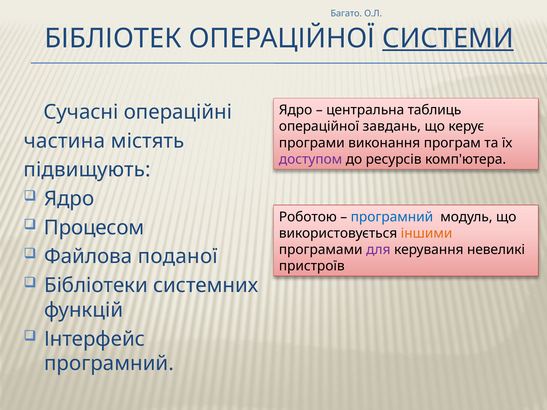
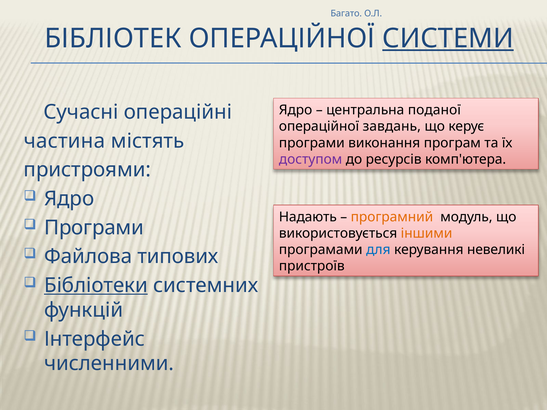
таблиць: таблиць -> поданої (434, 110)
підвищують: підвищують -> пристроями (87, 170)
Роботою: Роботою -> Надають (308, 217)
програмний colour: blue -> orange (392, 217)
Процесом: Процесом -> Програми (94, 228)
для colour: purple -> blue (378, 250)
поданої: поданої -> типових (178, 257)
Бібліотеки underline: none -> present (96, 286)
програмний: програмний -> численними (109, 364)
